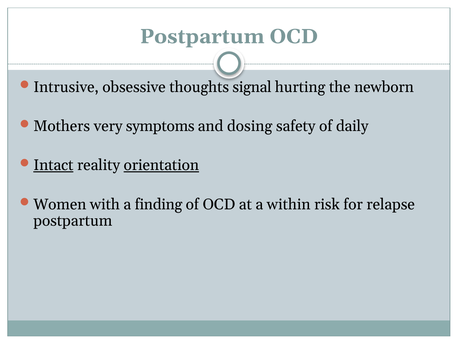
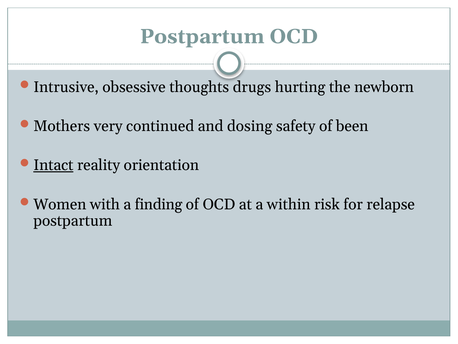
signal: signal -> drugs (252, 87)
symptoms: symptoms -> continued (160, 126)
daily: daily -> been (352, 126)
orientation underline: present -> none (161, 165)
